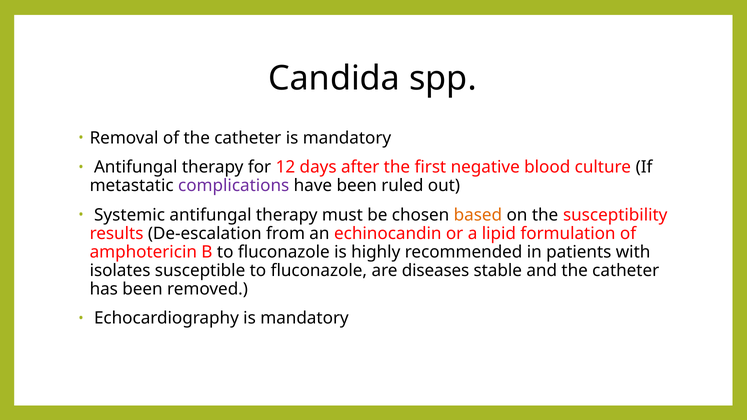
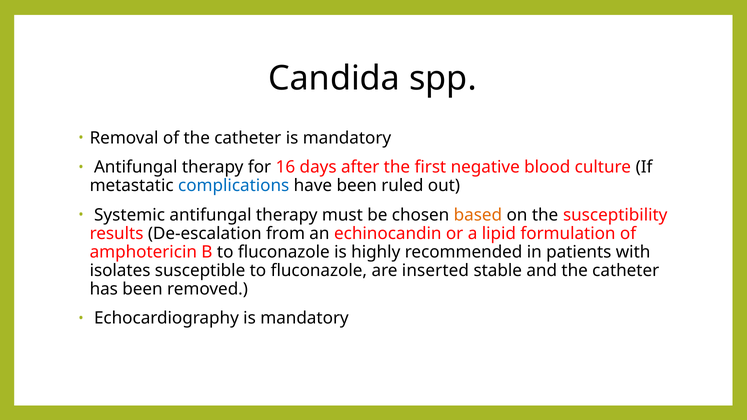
12: 12 -> 16 (286, 167)
complications colour: purple -> blue (234, 186)
diseases: diseases -> inserted (435, 271)
